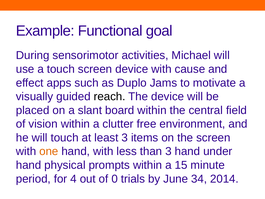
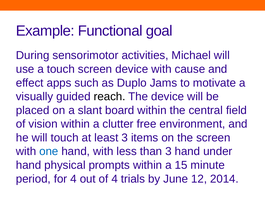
one colour: orange -> blue (49, 151)
of 0: 0 -> 4 (115, 179)
34: 34 -> 12 (199, 179)
